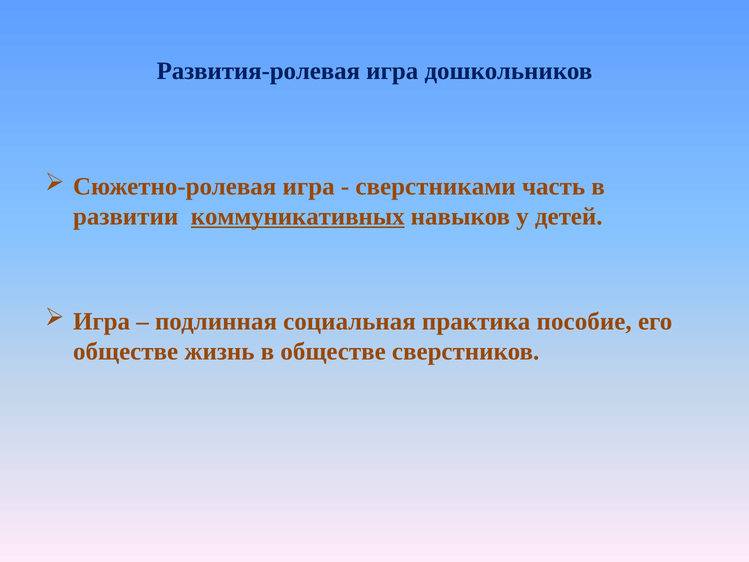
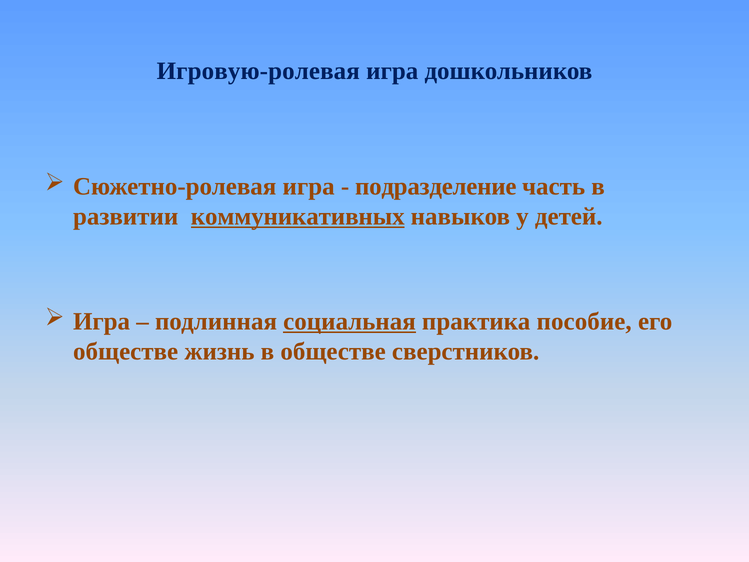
Развития-ролевая: Развития-ролевая -> Игровую-ролевая (258, 71)
сверстниками: сверстниками -> подразделение (436, 186)
социальная underline: none -> present (350, 321)
